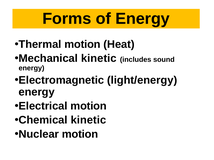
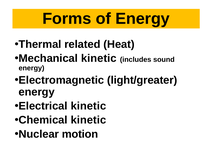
Thermal motion: motion -> related (82, 44)
light/energy: light/energy -> light/greater (142, 80)
Electrical motion: motion -> kinetic (88, 106)
